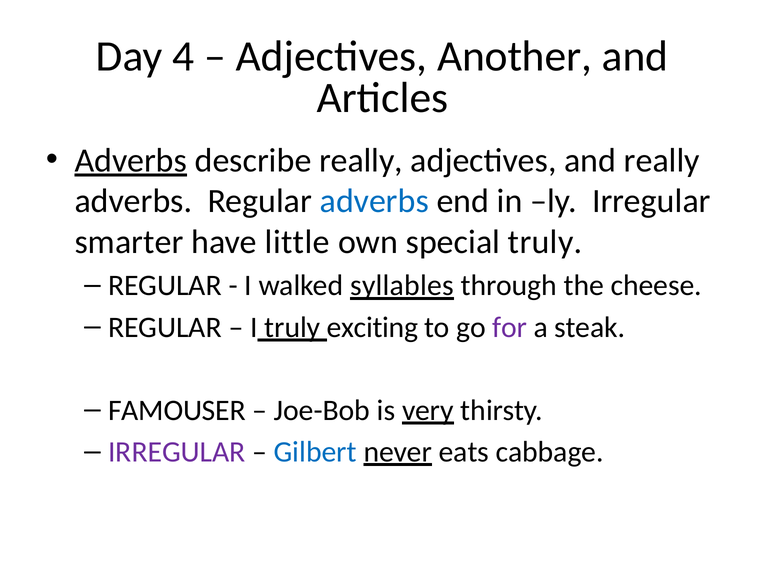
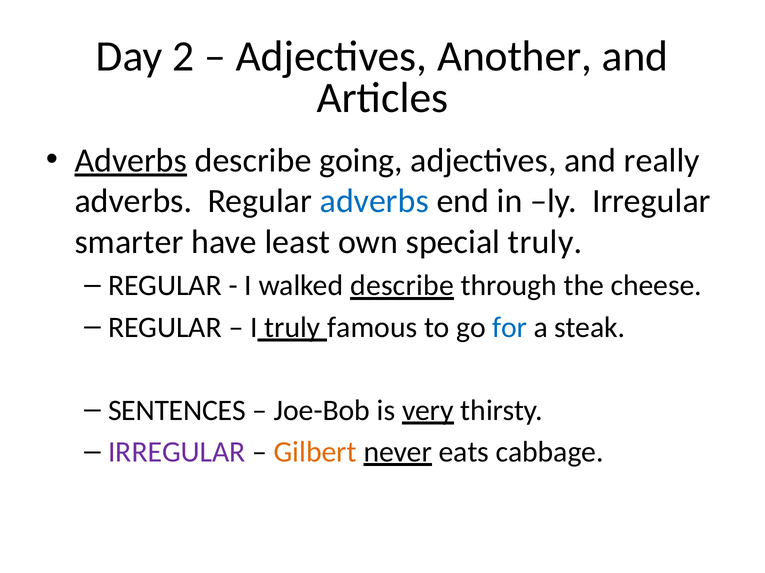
4: 4 -> 2 (183, 56)
describe really: really -> going (361, 161)
little: little -> least (297, 242)
walked syllables: syllables -> describe (402, 286)
exciting: exciting -> famous (372, 328)
for colour: purple -> blue (510, 328)
FAMOUSER: FAMOUSER -> SENTENCES (177, 411)
Gilbert colour: blue -> orange (315, 452)
